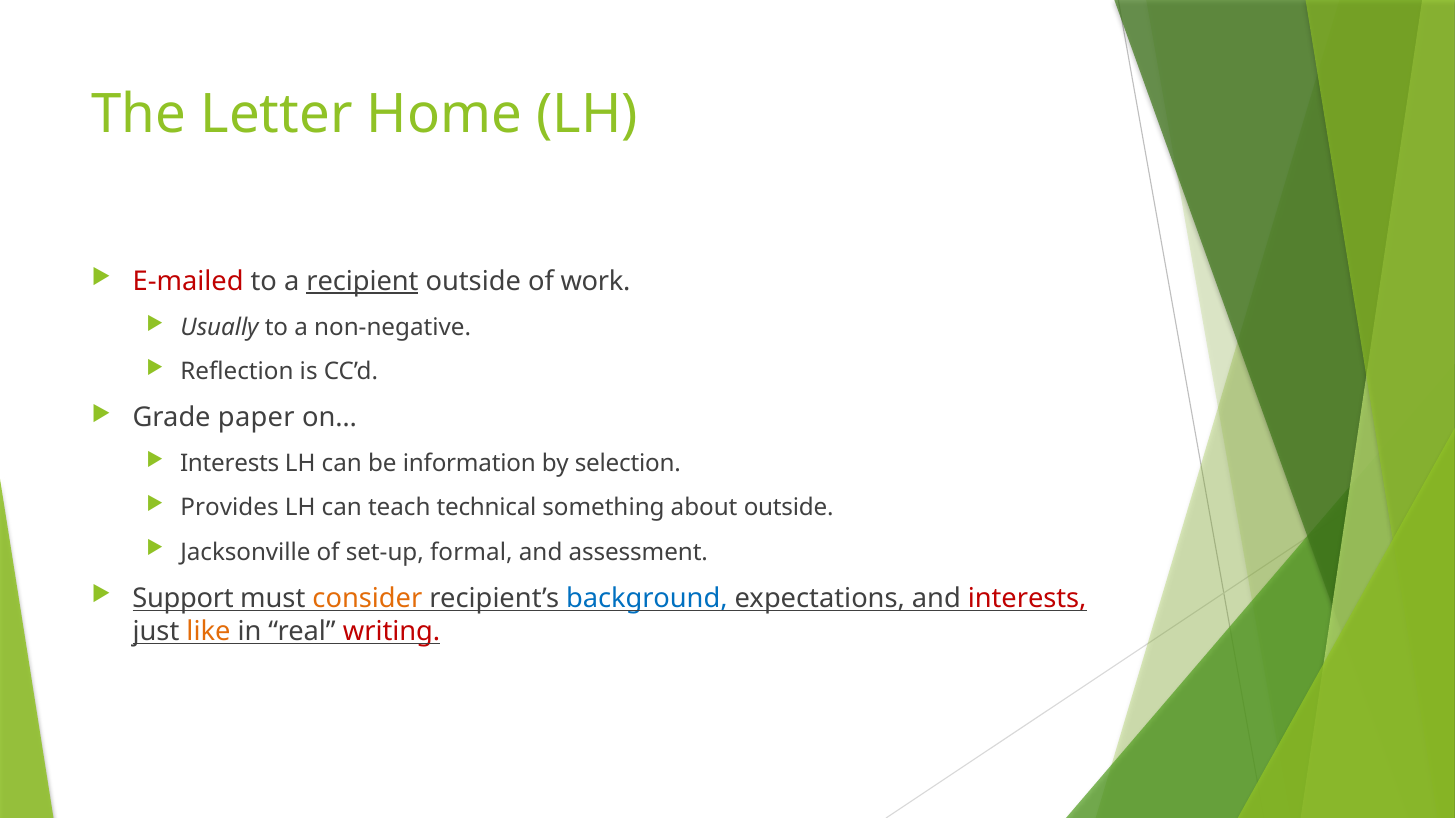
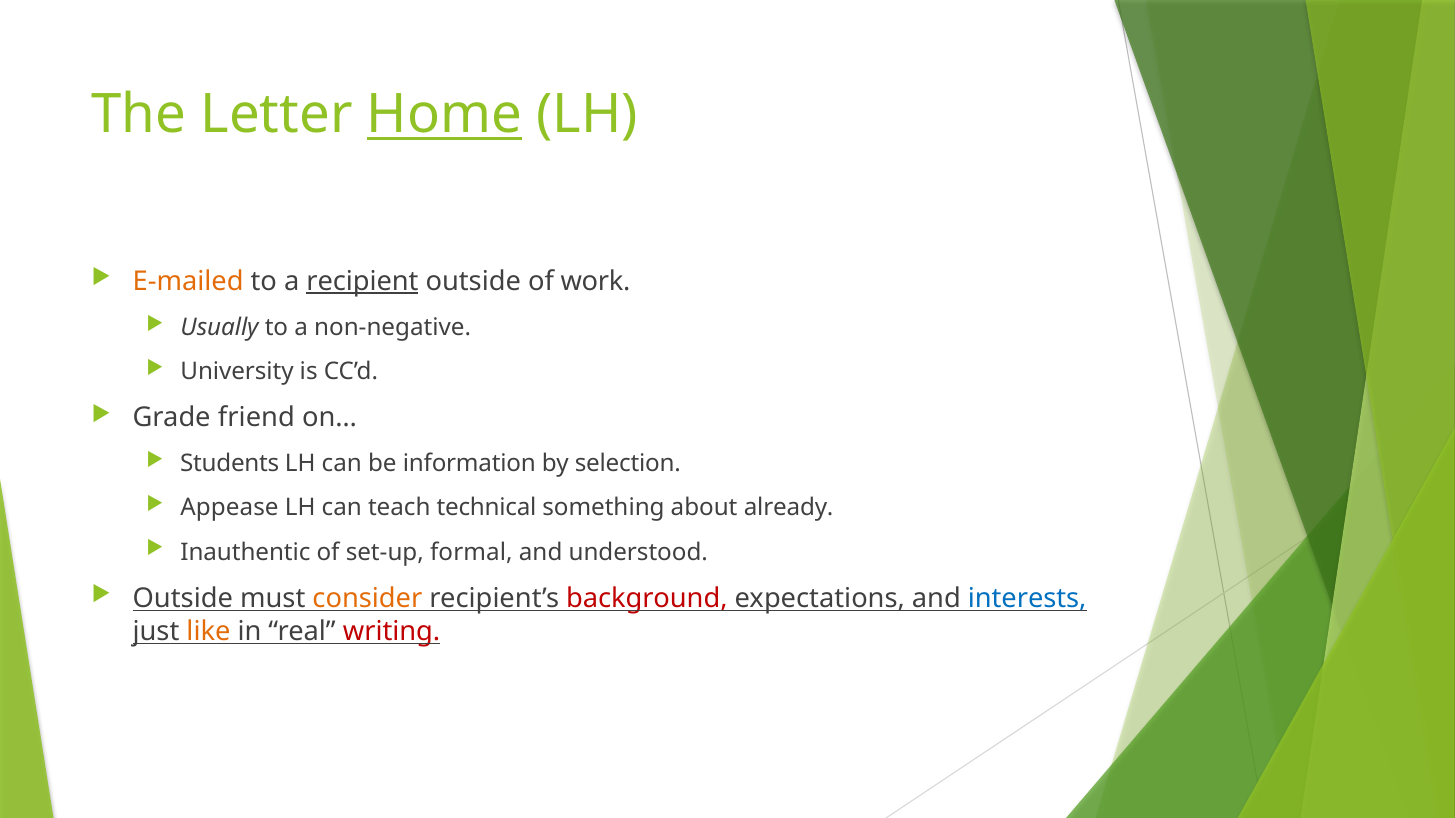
Home underline: none -> present (444, 115)
E-mailed colour: red -> orange (188, 282)
Reflection: Reflection -> University (237, 372)
paper: paper -> friend (256, 418)
Interests: Interests -> Students (230, 464)
Provides: Provides -> Appease (230, 508)
about outside: outside -> already (789, 508)
Jacksonville: Jacksonville -> Inauthentic (245, 552)
assessment: assessment -> understood (638, 552)
Support: Support -> Outside (183, 599)
background colour: blue -> red (647, 599)
interests colour: red -> blue (1027, 599)
